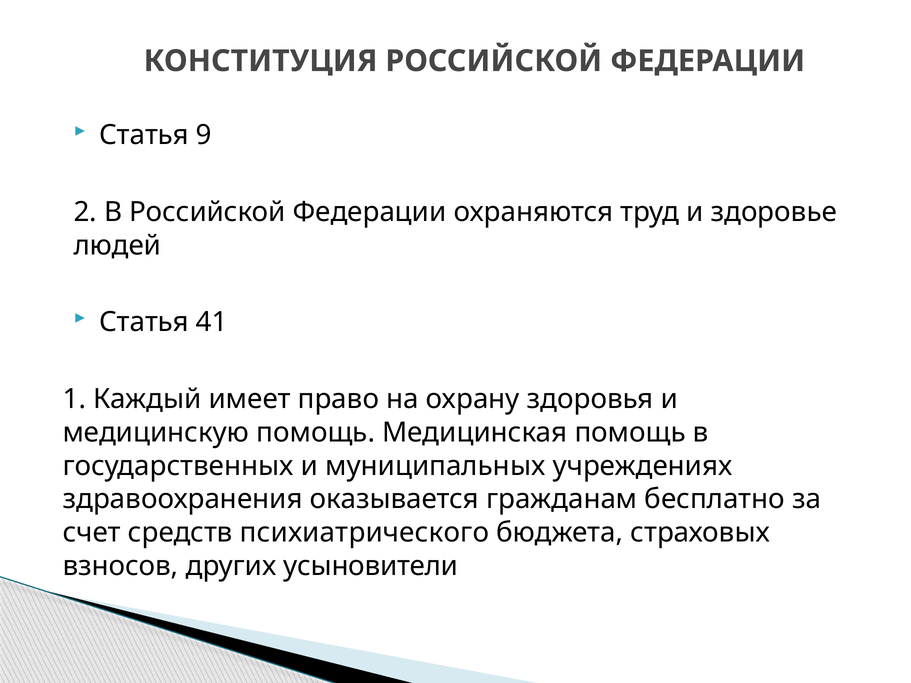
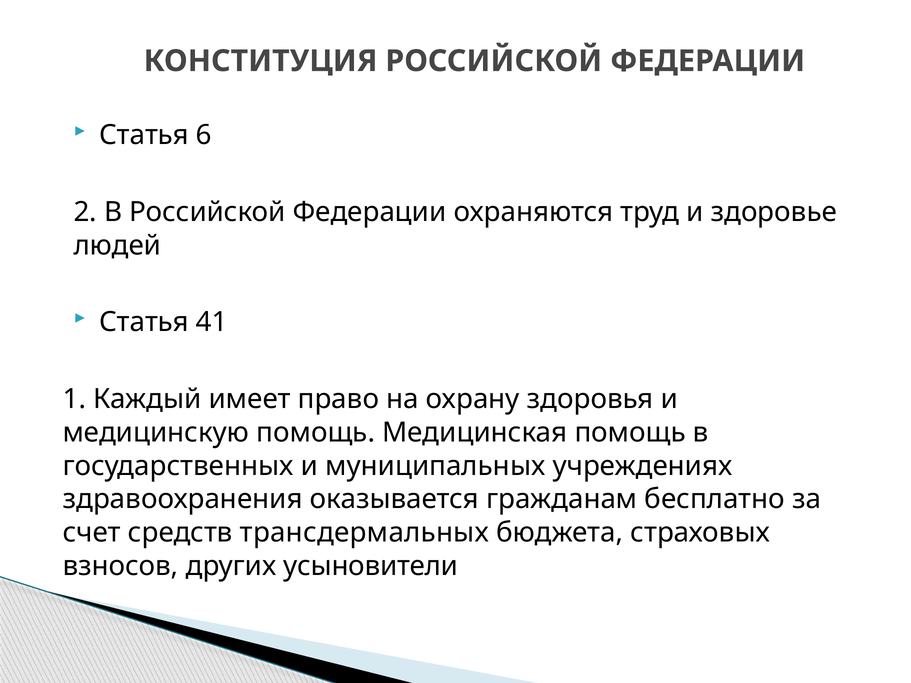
9: 9 -> 6 (204, 135)
психиатрического: психиатрического -> трансдермальных (364, 533)
